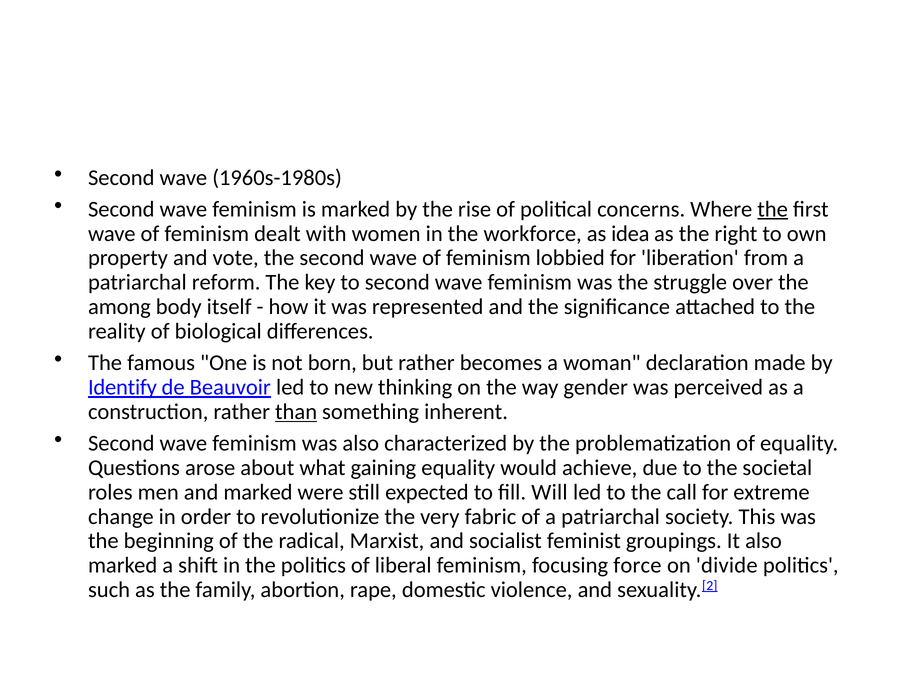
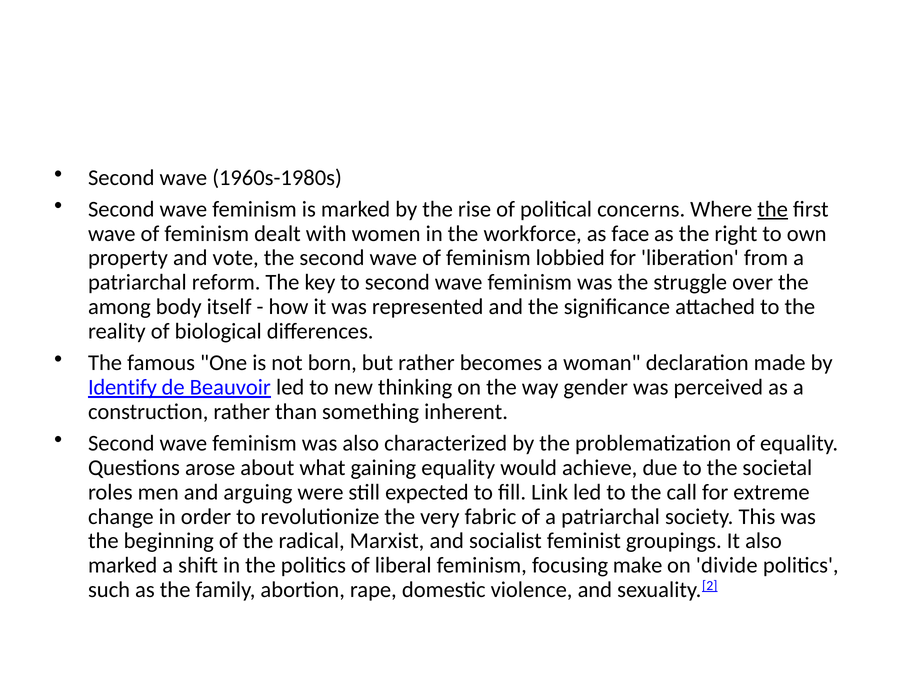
idea: idea -> face (630, 234)
than underline: present -> none (296, 412)
and marked: marked -> arguing (258, 492)
Will: Will -> Link (550, 492)
force: force -> make (638, 566)
